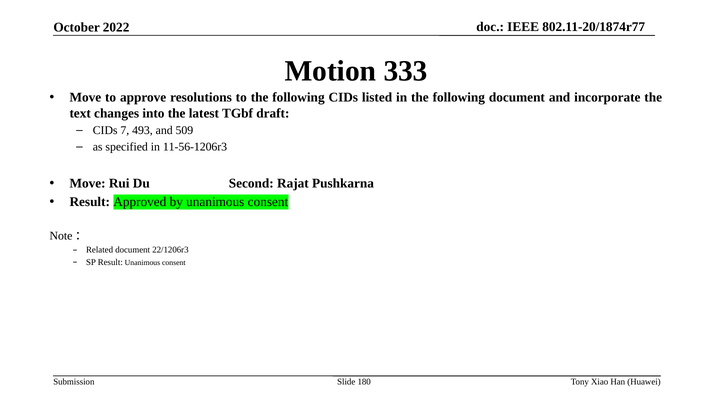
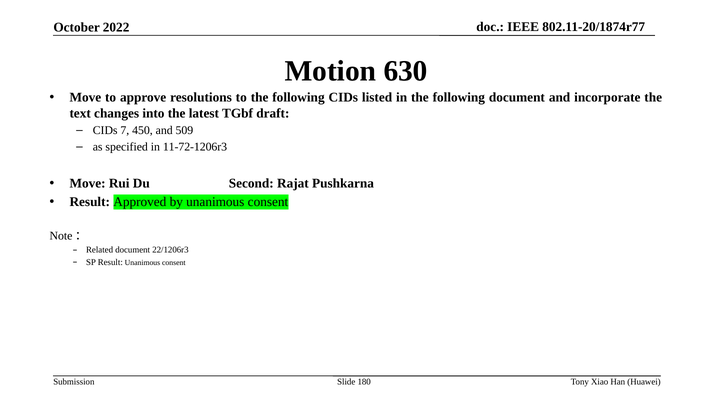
333: 333 -> 630 (406, 71)
493: 493 -> 450 (143, 131)
11-56-1206r3: 11-56-1206r3 -> 11-72-1206r3 (195, 147)
